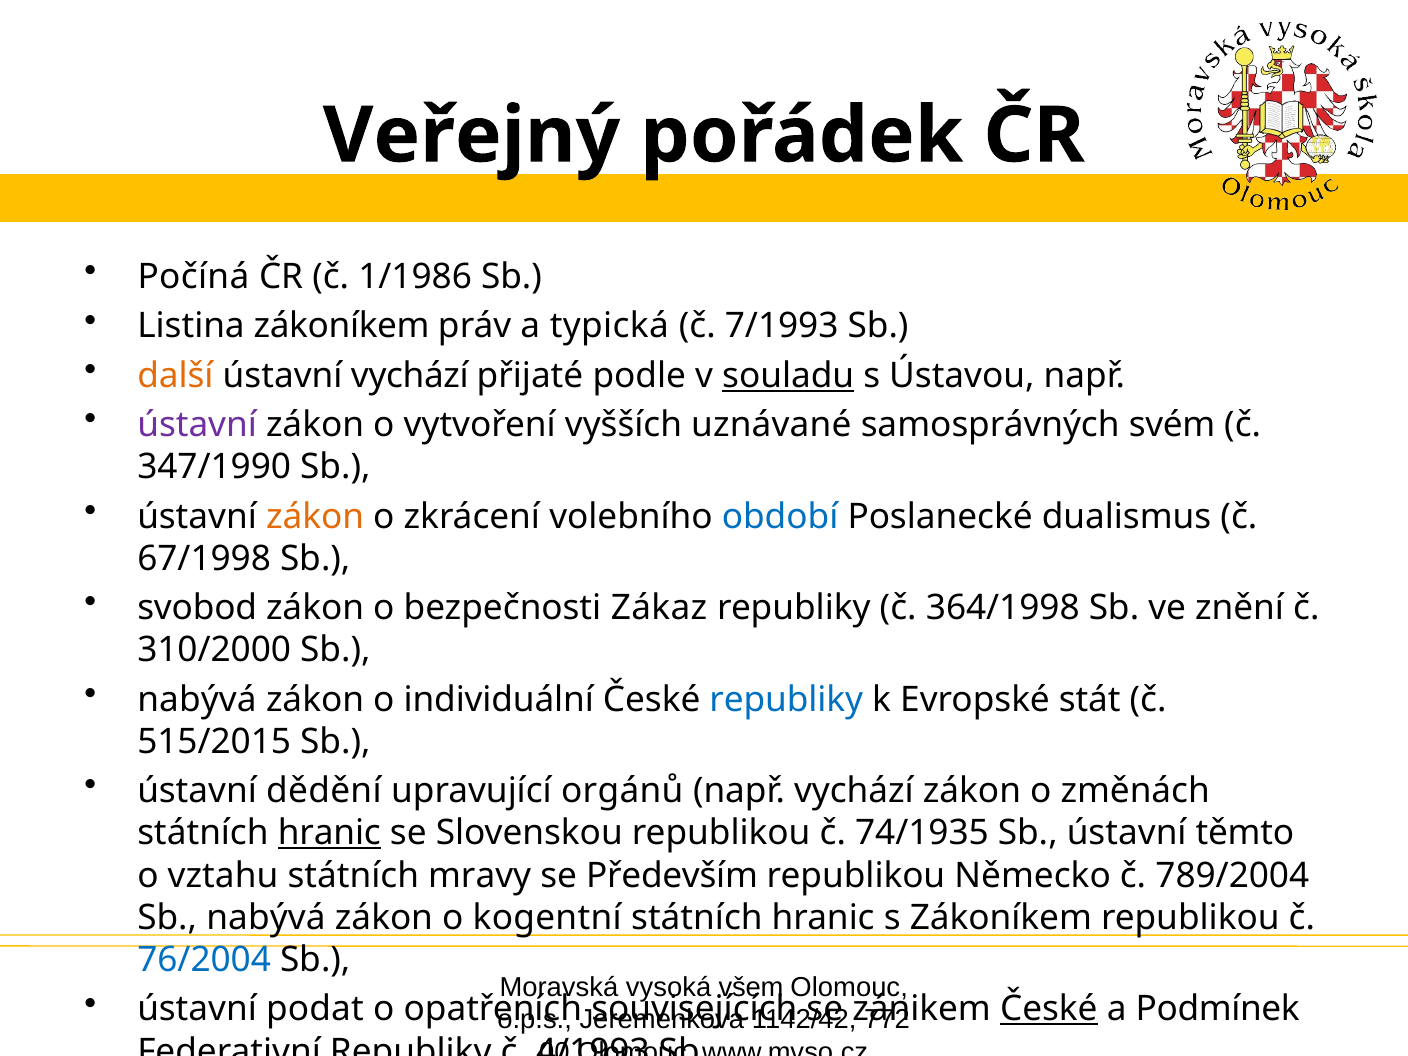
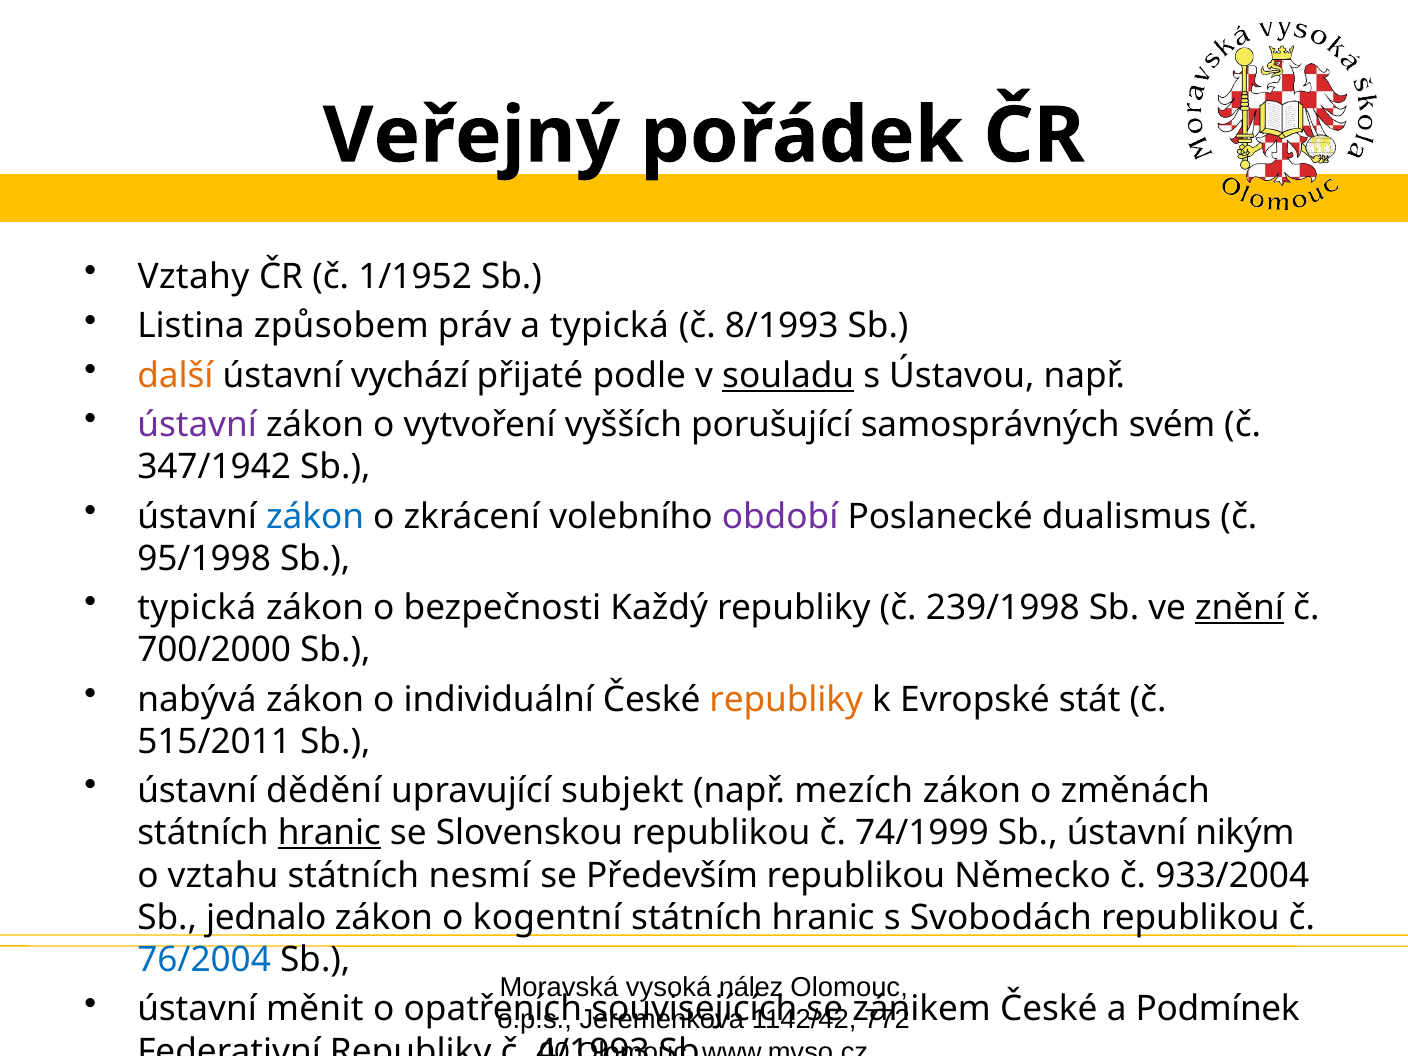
Počíná: Počíná -> Vztahy (193, 277)
1/1986: 1/1986 -> 1/1952 (415, 277)
Listina zákoníkem: zákoníkem -> způsobem (341, 326)
7/1993: 7/1993 -> 8/1993 (782, 326)
uznávané: uznávané -> porušující (771, 425)
347/1990: 347/1990 -> 347/1942 (214, 467)
zákon colour: orange -> blue (315, 516)
období colour: blue -> purple (780, 516)
67/1998: 67/1998 -> 95/1998 (204, 559)
svobod: svobod -> typická (197, 608)
Zákaz: Zákaz -> Každý (659, 608)
364/1998: 364/1998 -> 239/1998 (1003, 608)
znění underline: none -> present (1240, 608)
310/2000: 310/2000 -> 700/2000 (214, 650)
republiky colour: blue -> orange (786, 699)
515/2015: 515/2015 -> 515/2011 (214, 742)
orgánů: orgánů -> subjekt (622, 791)
např vychází: vychází -> mezích (854, 791)
74/1935: 74/1935 -> 74/1999 (922, 833)
těmto: těmto -> nikým (1245, 833)
mravy: mravy -> nesmí (479, 875)
789/2004: 789/2004 -> 933/2004 (1232, 875)
Sb nabývá: nabývá -> jednalo (266, 918)
s Zákoníkem: Zákoníkem -> Svobodách (1001, 918)
všem: všem -> nález (751, 987)
podat: podat -> měnit (315, 1009)
České underline: present -> none (1049, 1009)
